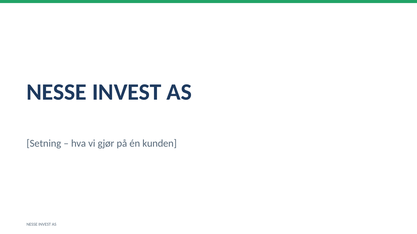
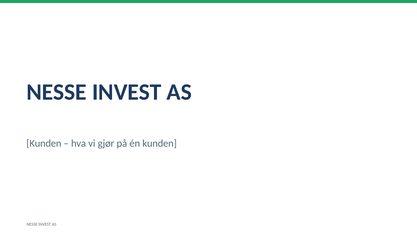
Setning: Setning -> Kunden (44, 144)
